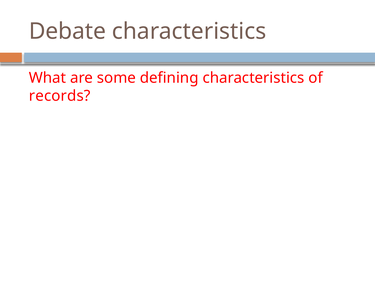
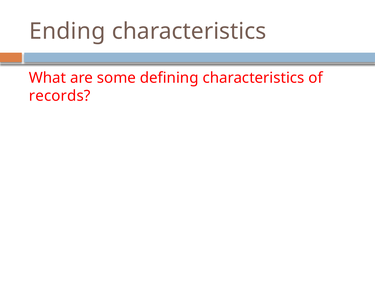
Debate: Debate -> Ending (67, 31)
